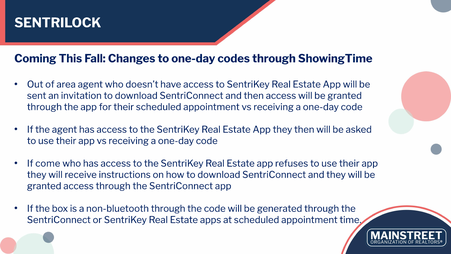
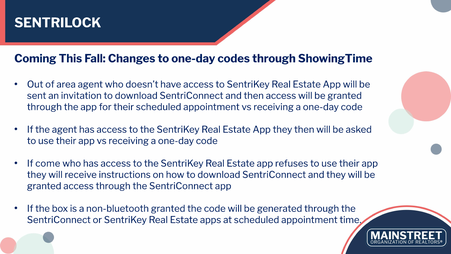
non-bluetooth through: through -> granted (168, 208)
